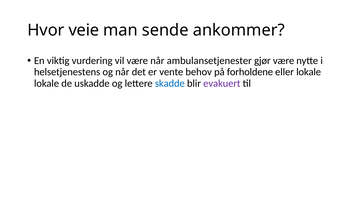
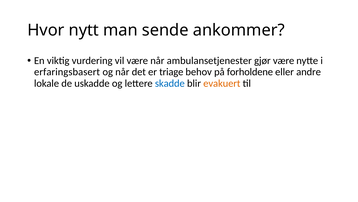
veie: veie -> nytt (84, 30)
helsetjenestens: helsetjenestens -> erfaringsbasert (67, 72)
vente: vente -> triage (171, 72)
eller lokale: lokale -> andre (309, 72)
evakuert colour: purple -> orange (222, 83)
